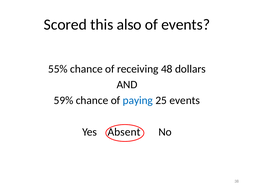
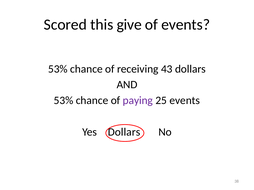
also: also -> give (129, 25)
55%: 55% -> 53% (58, 69)
48: 48 -> 43 (167, 69)
59%: 59% -> 53% (64, 101)
paying colour: blue -> purple (138, 101)
Yes Absent: Absent -> Dollars (124, 132)
